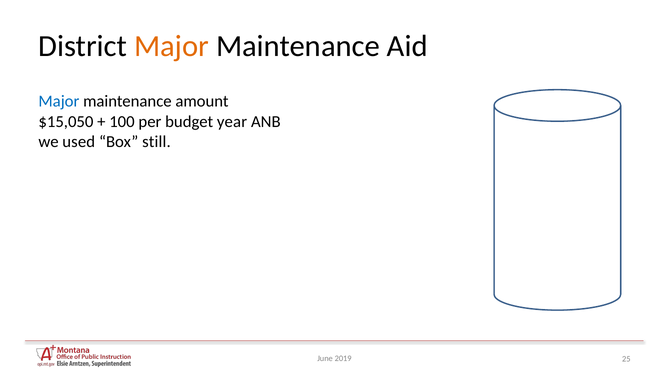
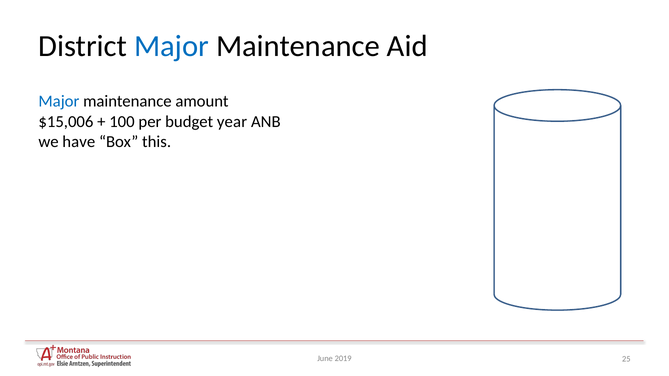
Major colour: orange -> blue (172, 46)
$15,050: $15,050 -> $15,006 (66, 122)
used: used -> have (79, 142)
still: still -> this (157, 142)
